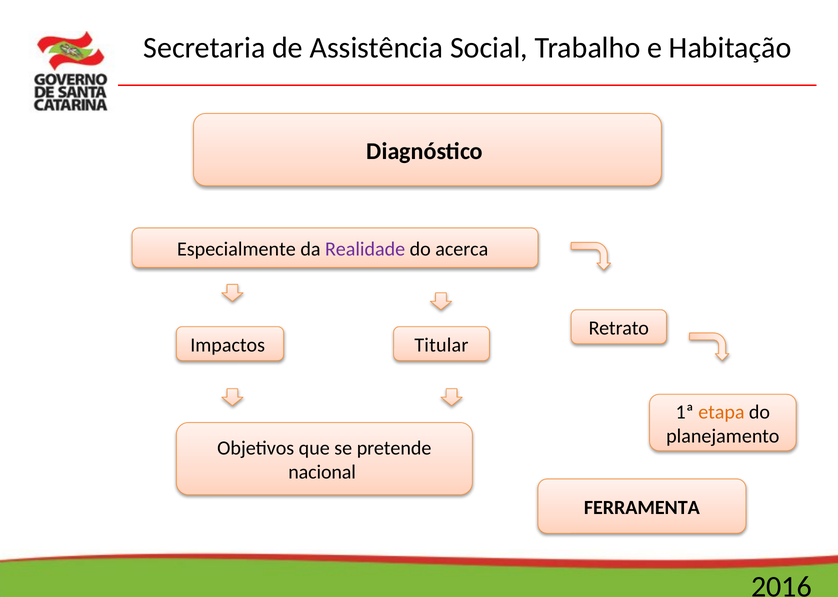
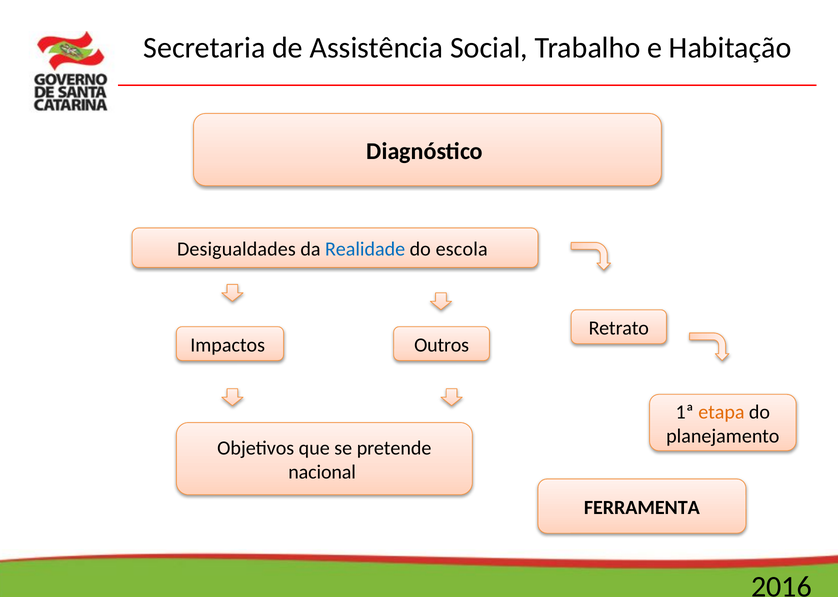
Especialmente: Especialmente -> Desigualdades (236, 249)
Realidade colour: purple -> blue (365, 249)
acerca: acerca -> escola (462, 249)
Titular: Titular -> Outros (442, 345)
